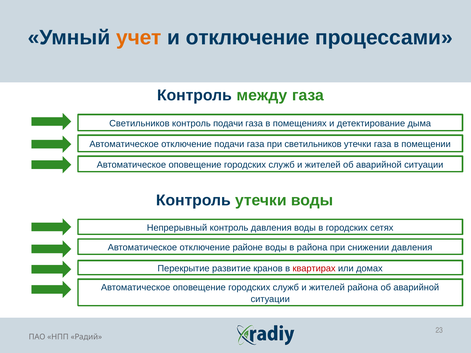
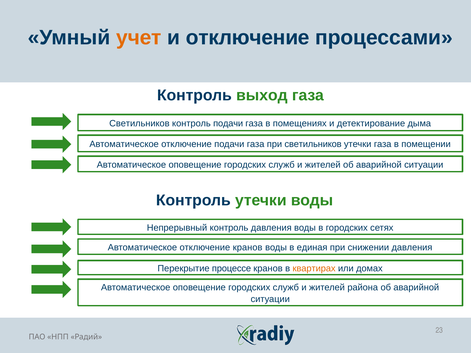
между: между -> выход (262, 96)
отключение районе: районе -> кранов (248, 247)
в района: района -> единая (312, 247)
развитие: развитие -> процессе (232, 269)
квартирах colour: red -> orange (314, 269)
